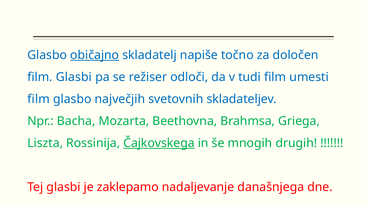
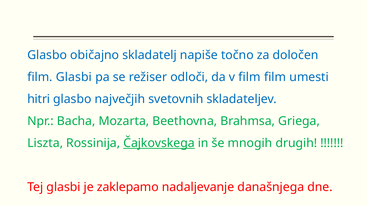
običajno underline: present -> none (95, 55)
v tudi: tudi -> film (250, 77)
film: film -> hitri (39, 99)
